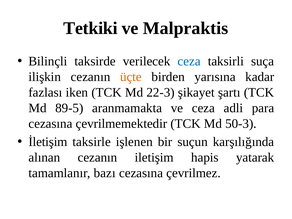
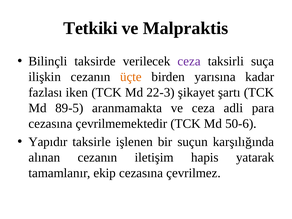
ceza colour: blue -> purple (189, 61)
50-3: 50-3 -> 50-6 (241, 124)
İletişim: İletişim -> Yapıdır (48, 142)
bazı: bazı -> ekip (105, 173)
